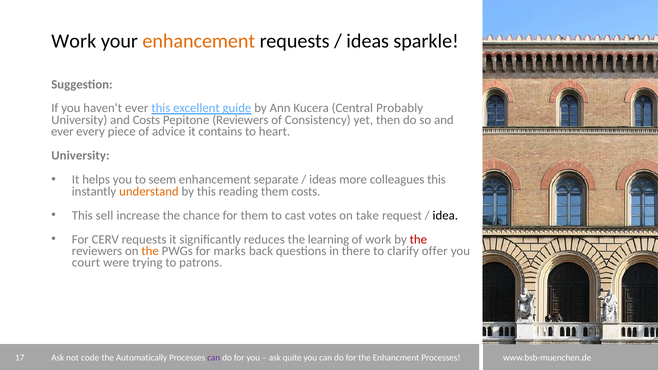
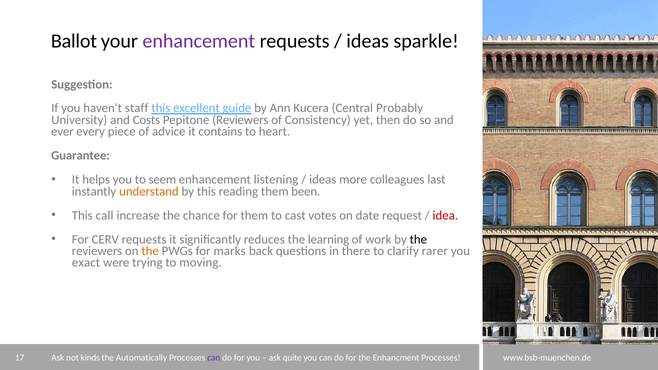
Work: Work -> Ballot (74, 41)
enhancement colour: orange -> purple (199, 41)
haven‘t ever: ever -> staff (137, 108)
University: University -> Guarantee (81, 156)
separate: separate -> listening (276, 180)
colleagues this: this -> last (436, 180)
them costs: costs -> been (306, 192)
sell: sell -> call (105, 216)
take: take -> date (367, 216)
idea colour: black -> red (445, 216)
the colour: red -> black (418, 240)
offer: offer -> rarer (435, 251)
court: court -> exact (86, 263)
patrons: patrons -> moving (201, 263)
code: code -> kinds (90, 358)
